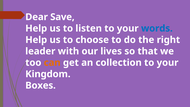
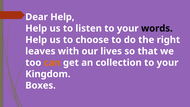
Dear Save: Save -> Help (62, 17)
words colour: blue -> black (157, 28)
leader: leader -> leaves (40, 51)
